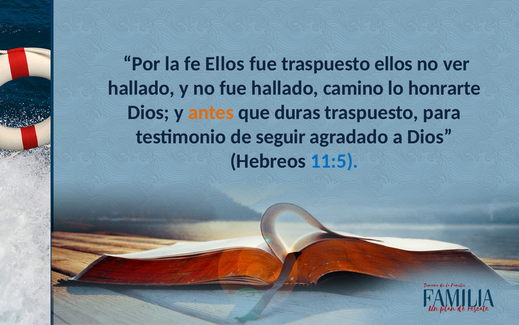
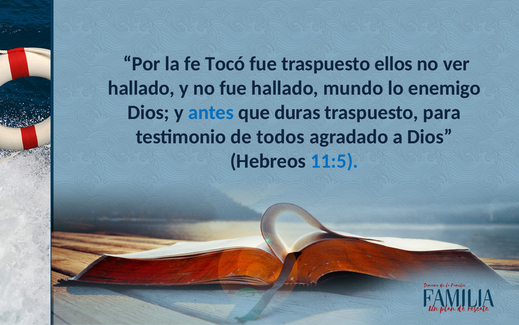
fe Ellos: Ellos -> Tocó (225, 64)
camino: camino -> mundo (353, 88)
honrarte: honrarte -> enemigo (444, 88)
antes colour: orange -> blue (211, 112)
seguir: seguir -> todos (281, 137)
